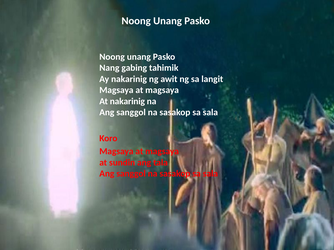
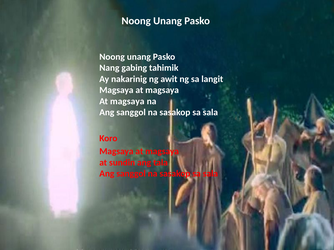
nakarinig: nakarinig -> magsaya (127, 101)
